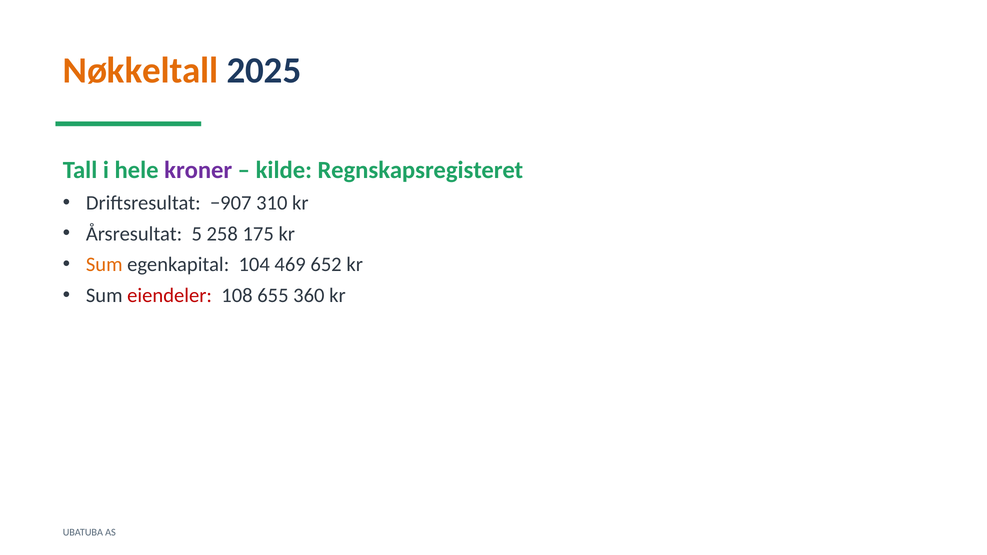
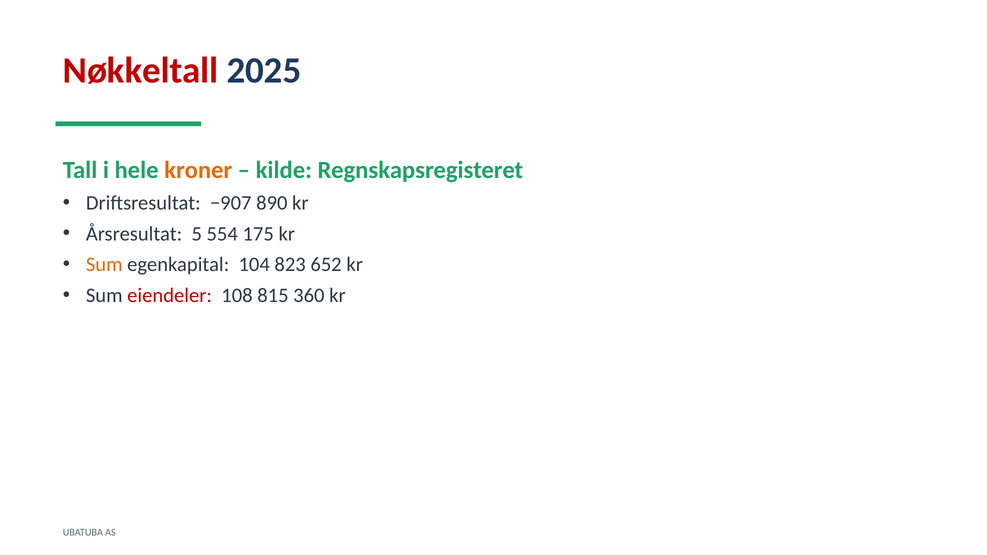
Nøkkeltall colour: orange -> red (141, 70)
kroner colour: purple -> orange (198, 170)
310: 310 -> 890 (272, 203)
258: 258 -> 554 (222, 234)
469: 469 -> 823 (290, 265)
655: 655 -> 815 (273, 296)
